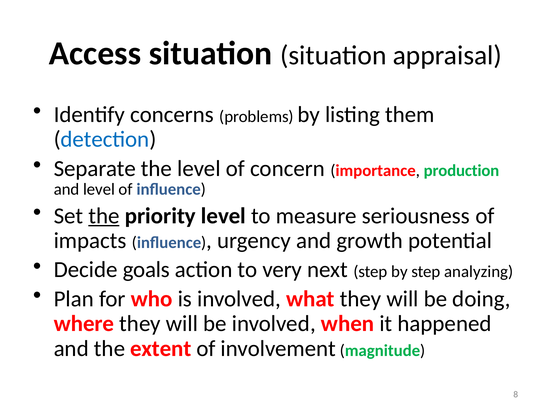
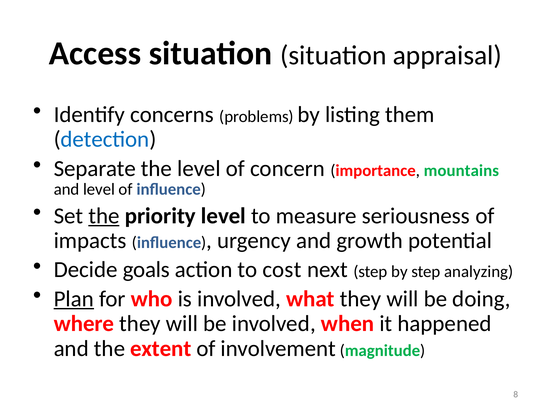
production: production -> mountains (461, 171)
very: very -> cost (282, 270)
Plan underline: none -> present (74, 299)
